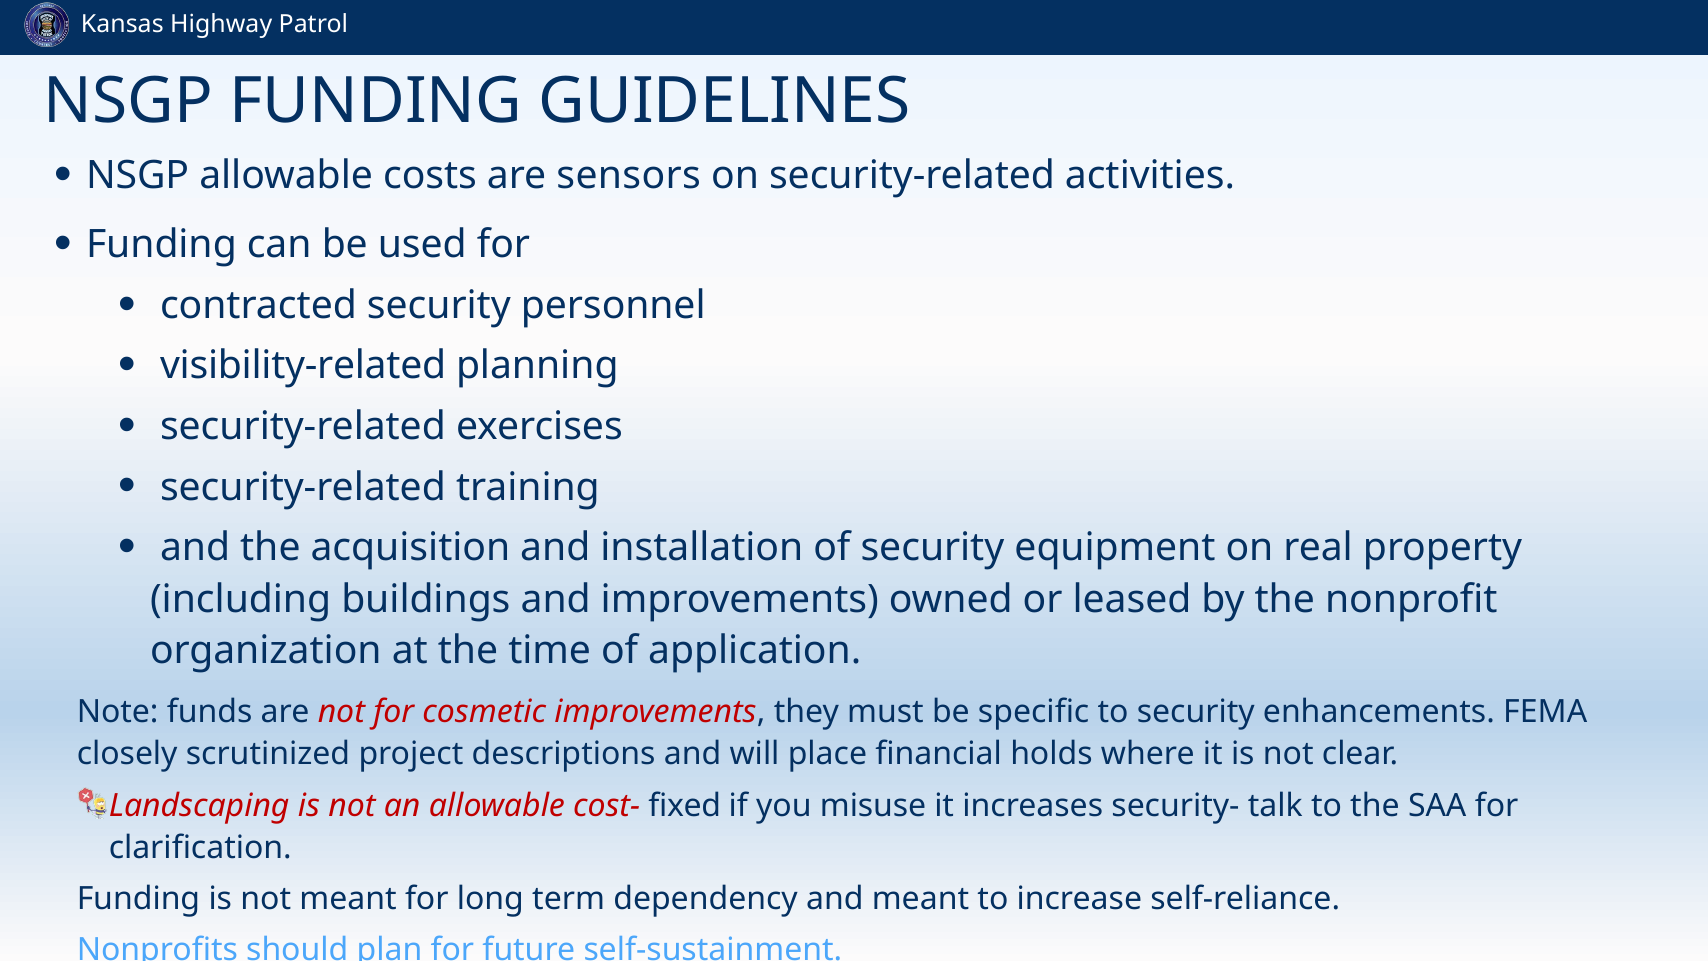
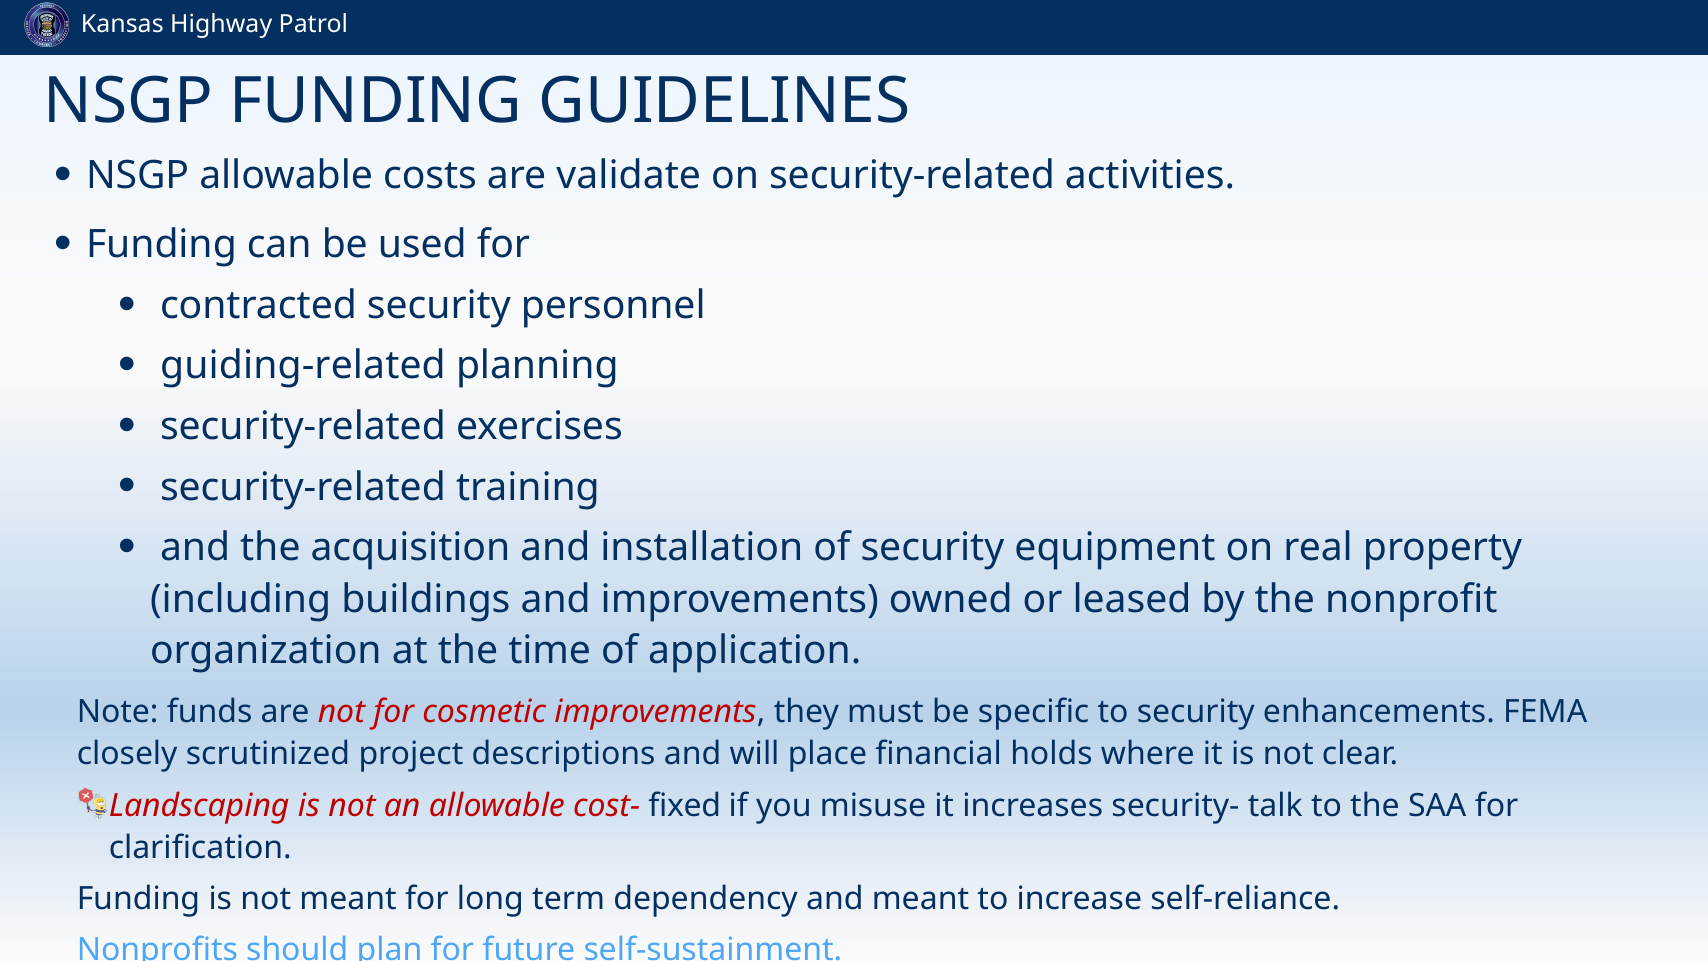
sensors: sensors -> validate (629, 175)
visibility-related: visibility-related -> guiding-related (303, 366)
